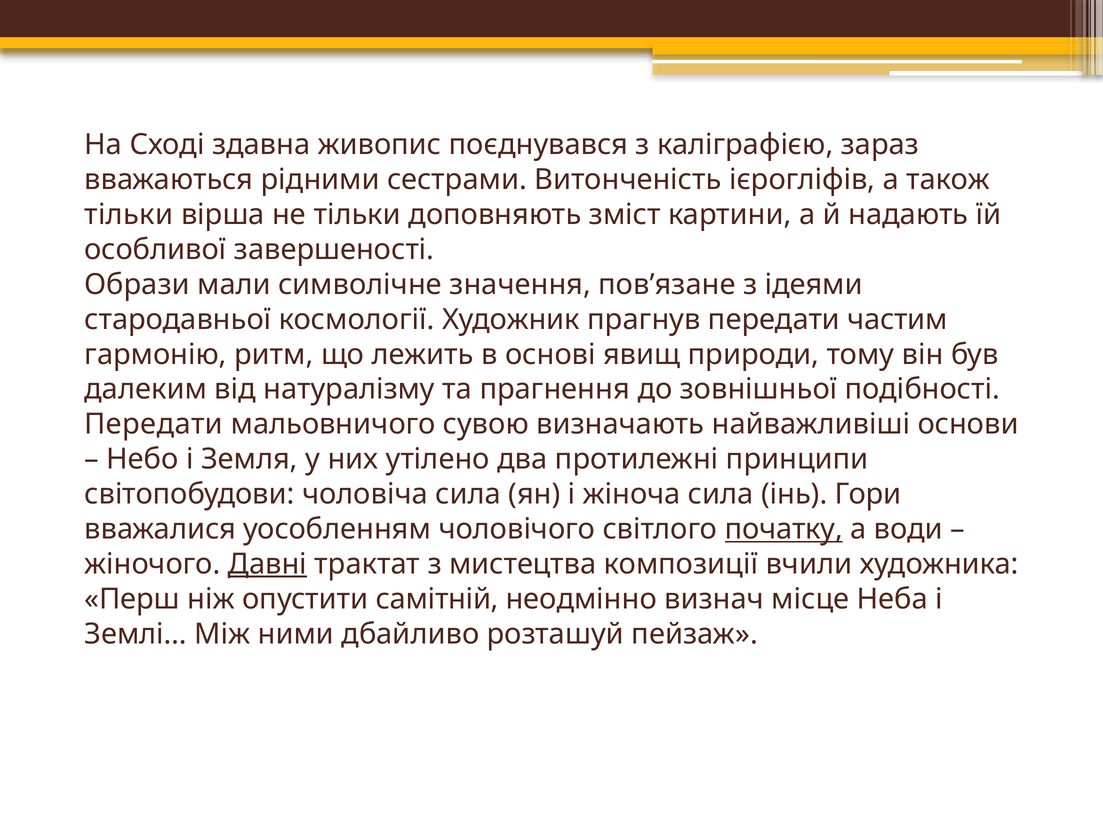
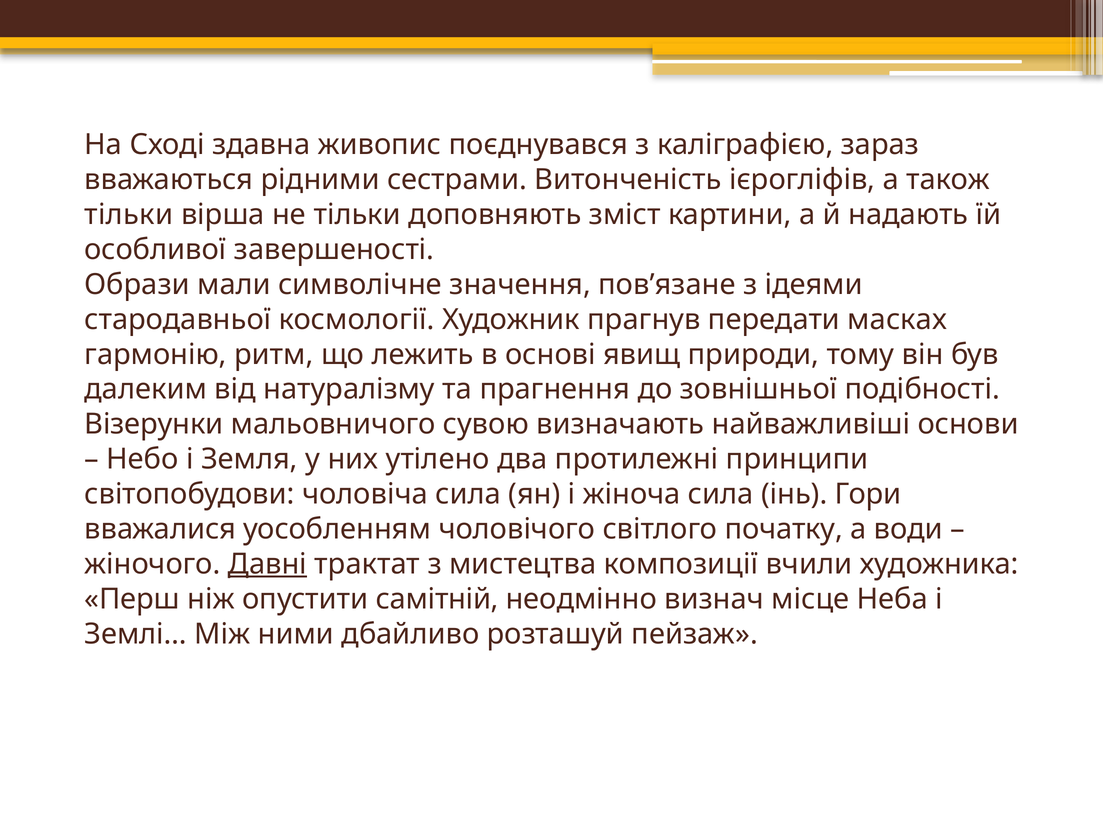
частим: частим -> масках (897, 319)
Передати: Передати -> Візерунки (154, 424)
початку underline: present -> none (784, 529)
